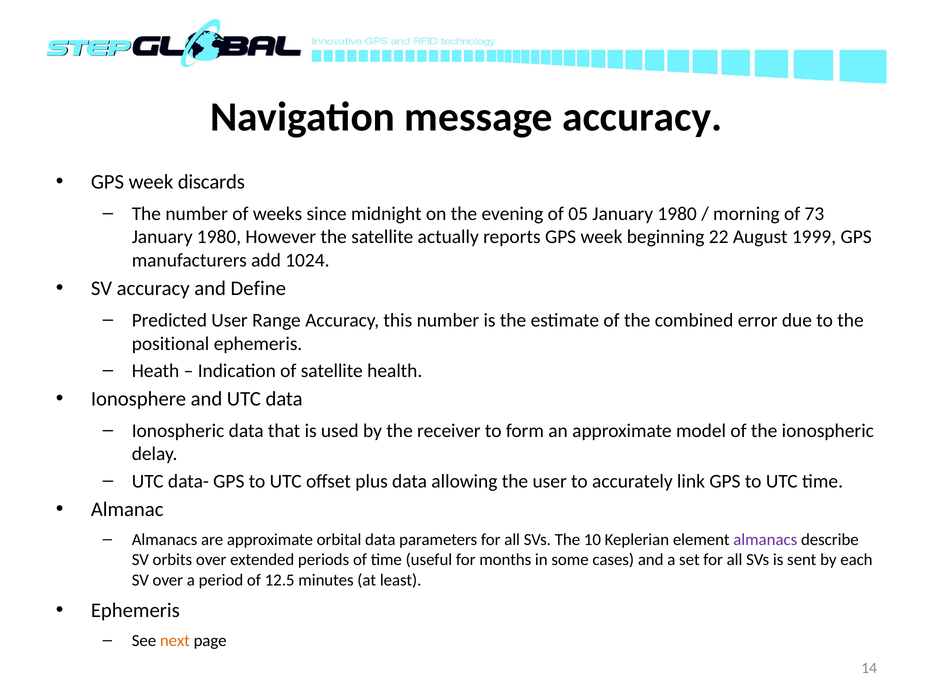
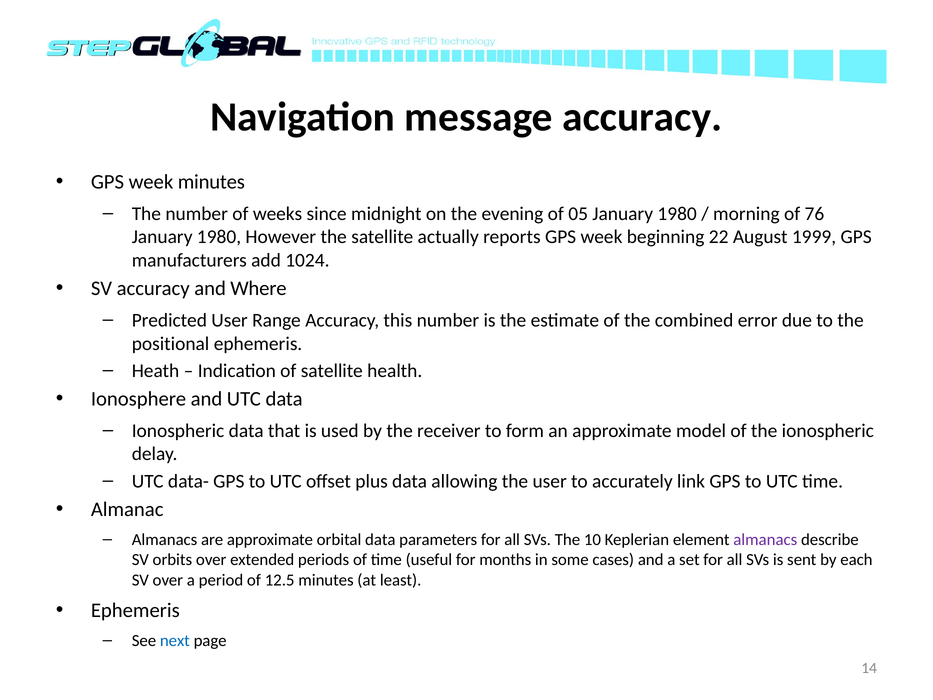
week discards: discards -> minutes (211, 182)
73: 73 -> 76 (814, 214)
Define: Define -> Where (258, 288)
next colour: orange -> blue (175, 640)
